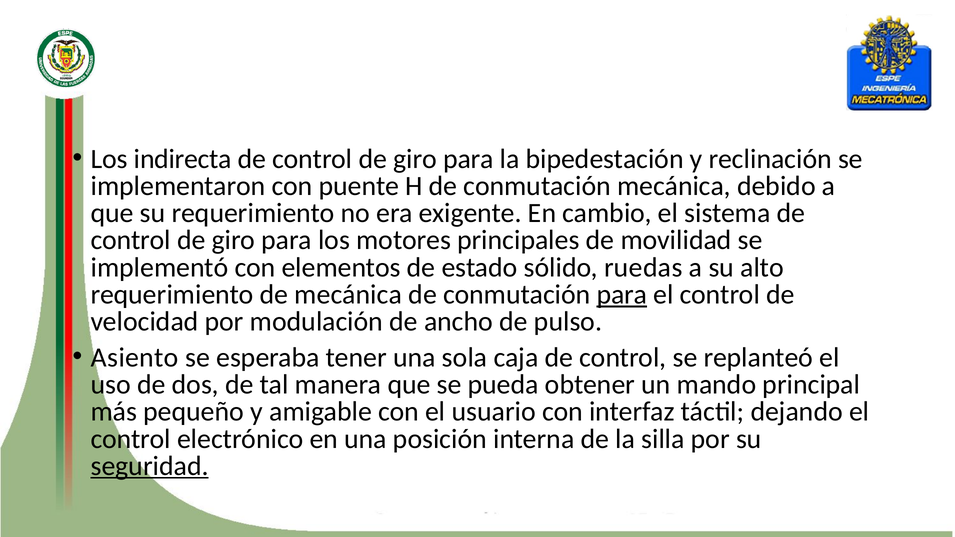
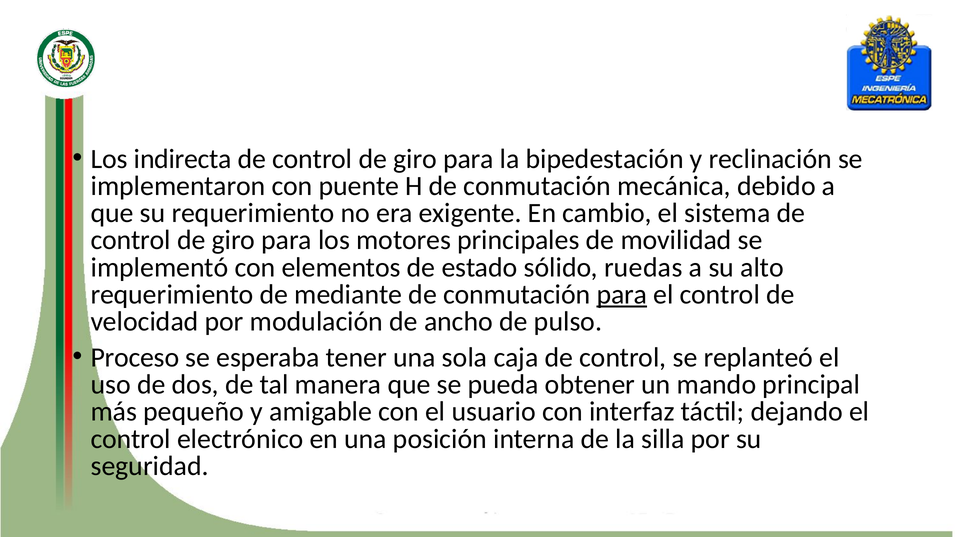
de mecánica: mecánica -> mediante (348, 295)
Asiento: Asiento -> Proceso (135, 358)
seguridad underline: present -> none (150, 466)
